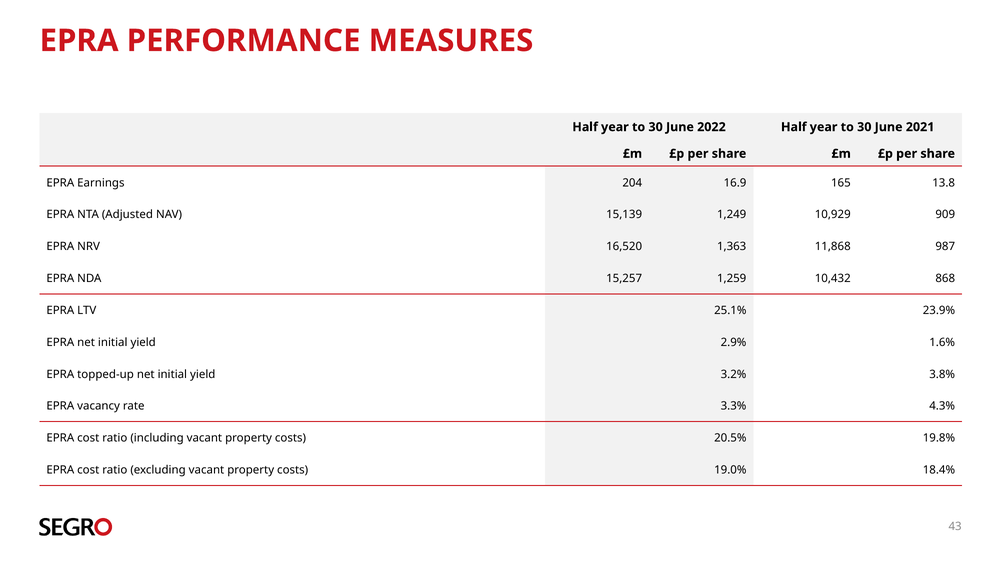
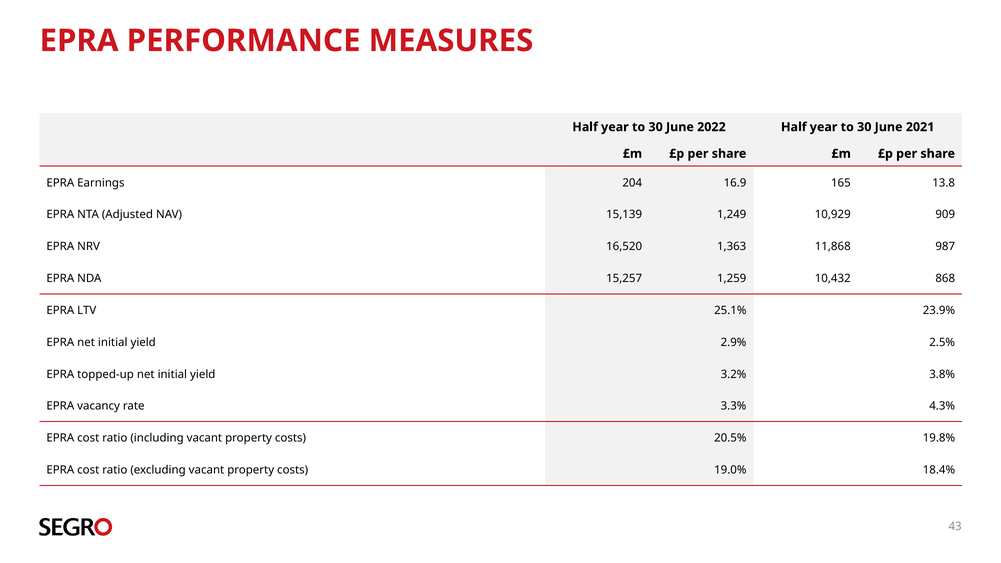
1.6%: 1.6% -> 2.5% (942, 342)
